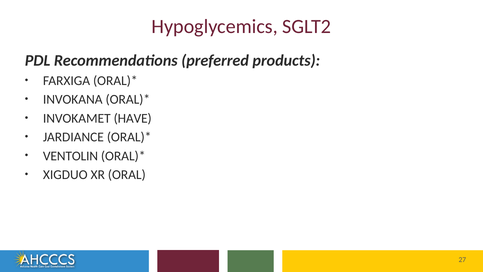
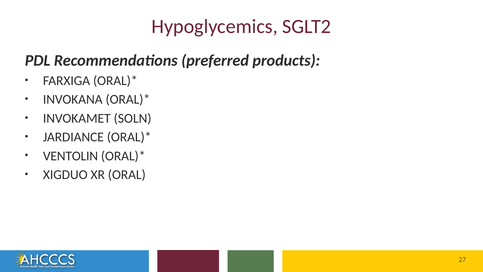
HAVE: HAVE -> SOLN (133, 118)
